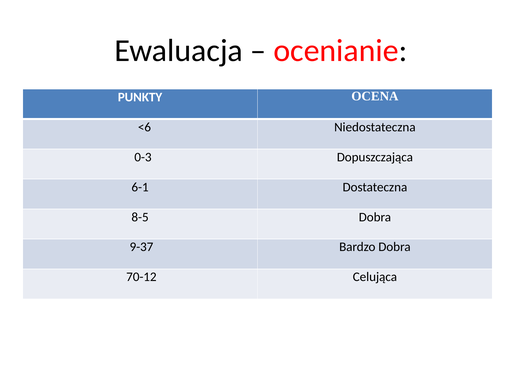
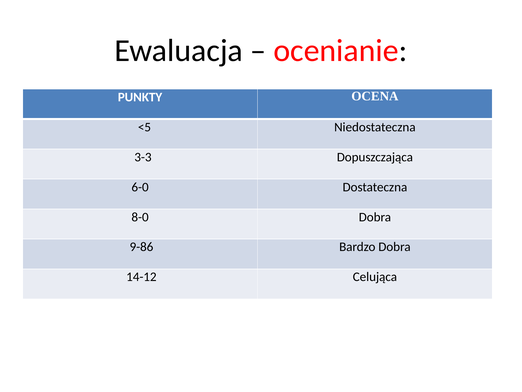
<6: <6 -> <5 (144, 127)
0-3: 0-3 -> 3-3 (143, 157)
6-1: 6-1 -> 6-0 (140, 187)
8-5: 8-5 -> 8-0 (140, 217)
9-37: 9-37 -> 9-86 (141, 247)
70-12: 70-12 -> 14-12 (141, 277)
